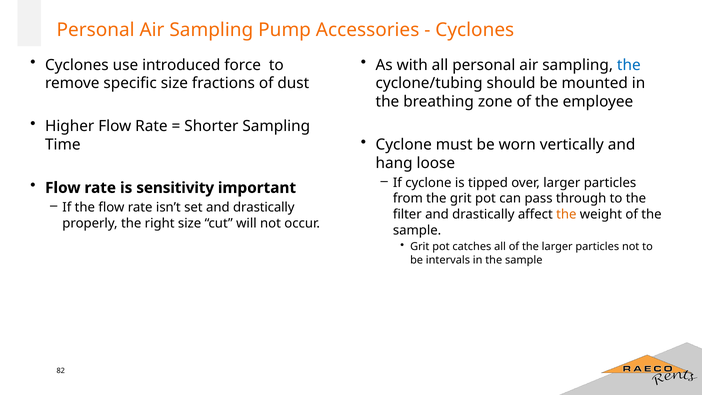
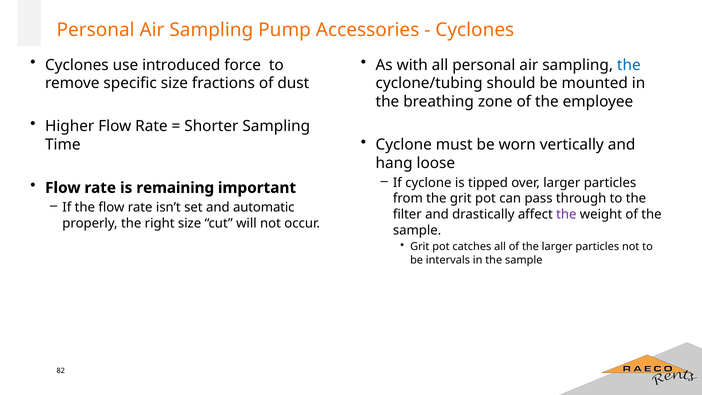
sensitivity: sensitivity -> remaining (175, 188)
set and drastically: drastically -> automatic (264, 207)
the colour: orange -> purple (566, 214)
